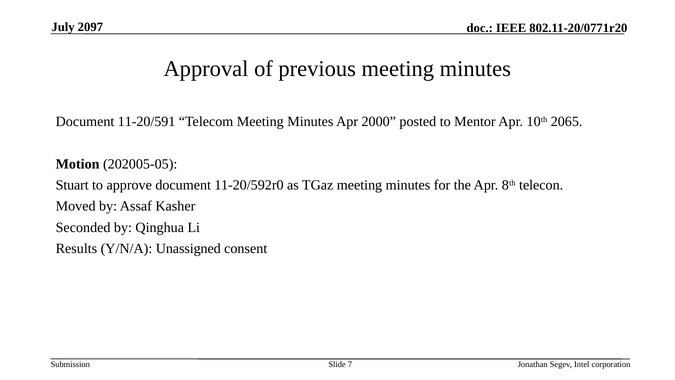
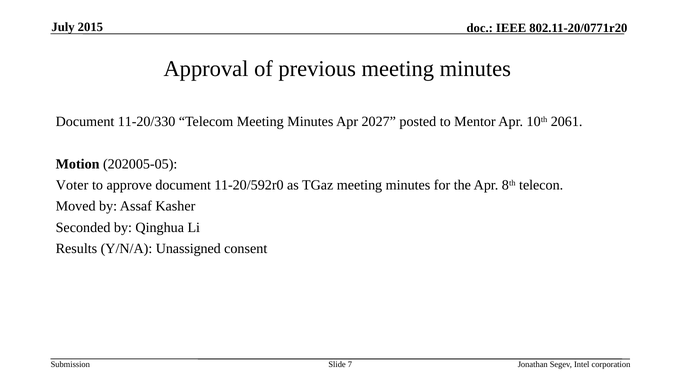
2097: 2097 -> 2015 (90, 27)
11-20/591: 11-20/591 -> 11-20/330 (147, 122)
2000: 2000 -> 2027 (379, 122)
2065: 2065 -> 2061 (567, 122)
Stuart: Stuart -> Voter (72, 185)
